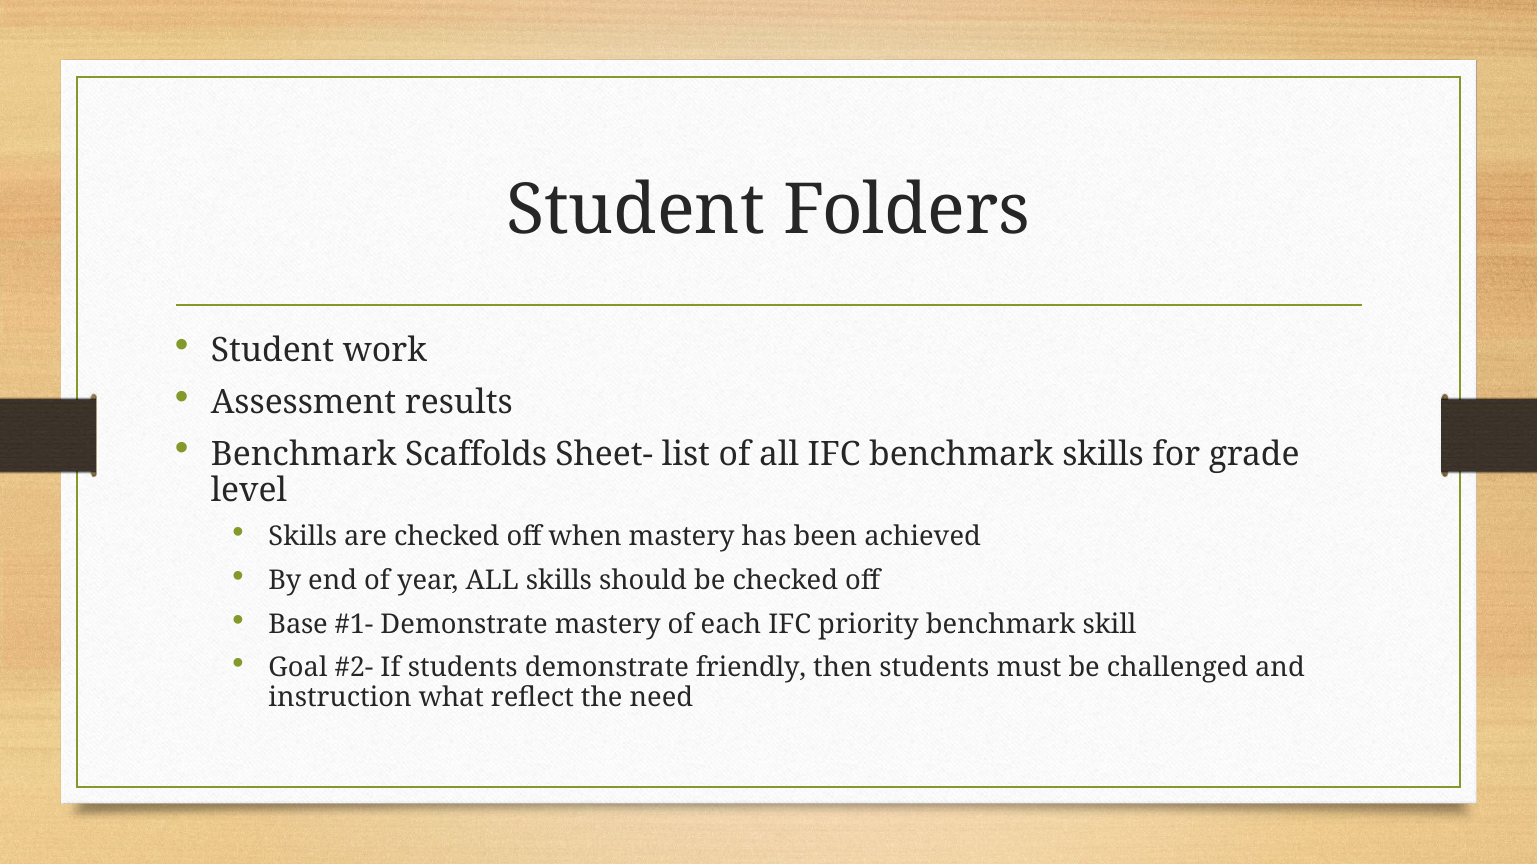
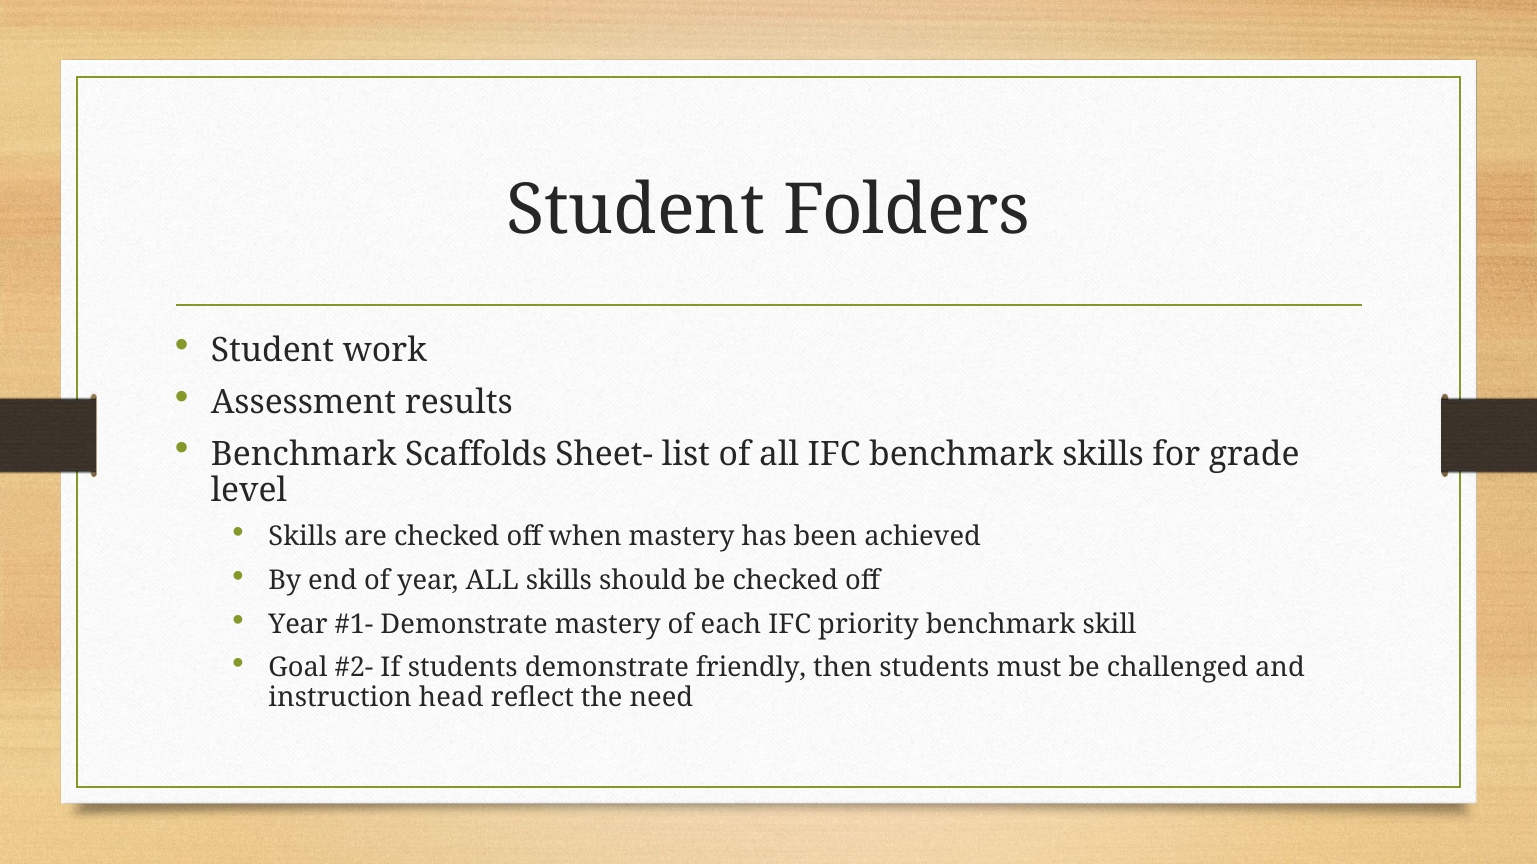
Base: Base -> Year (298, 624)
what: what -> head (451, 698)
